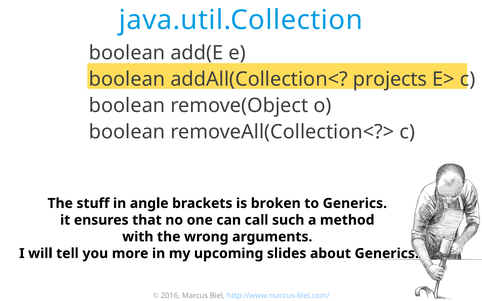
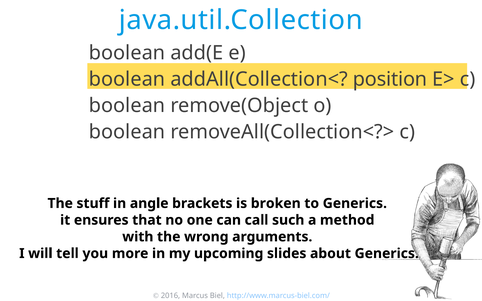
projects: projects -> position (390, 79)
